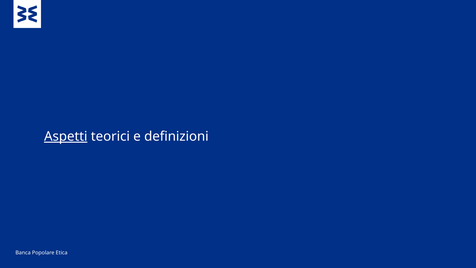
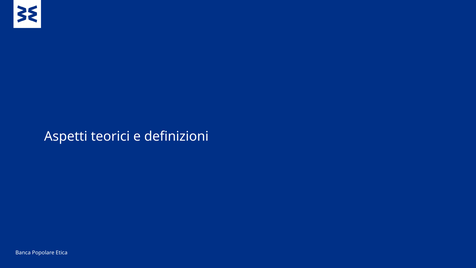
Aspetti underline: present -> none (66, 136)
